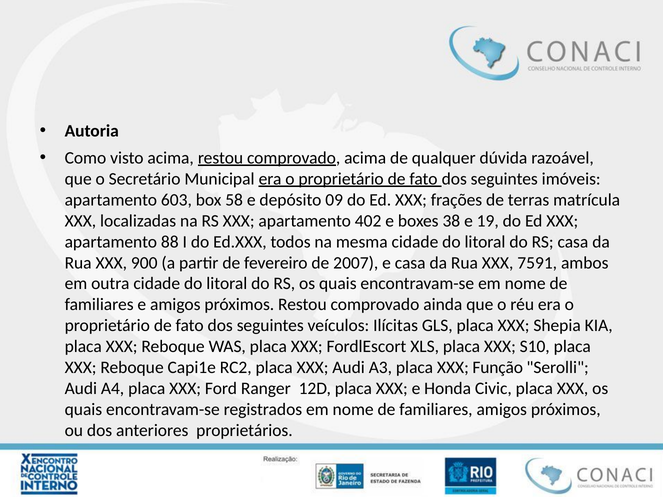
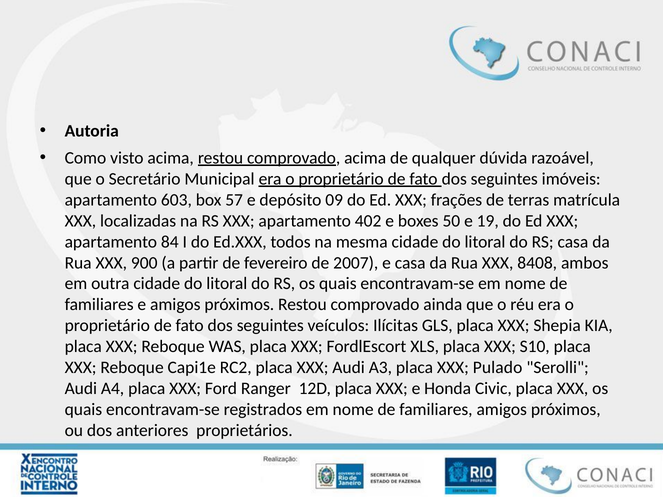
58: 58 -> 57 (234, 200)
38: 38 -> 50 (451, 221)
88: 88 -> 84 (170, 242)
7591: 7591 -> 8408 (537, 263)
Função: Função -> Pulado (498, 368)
